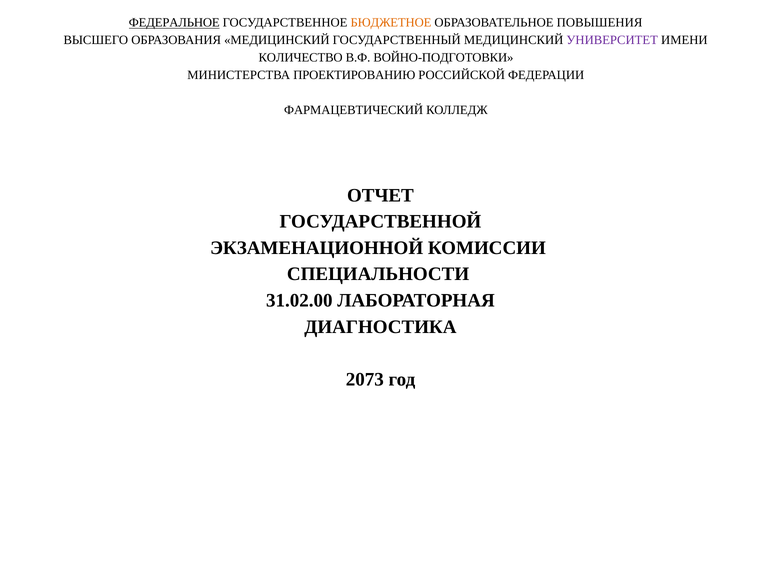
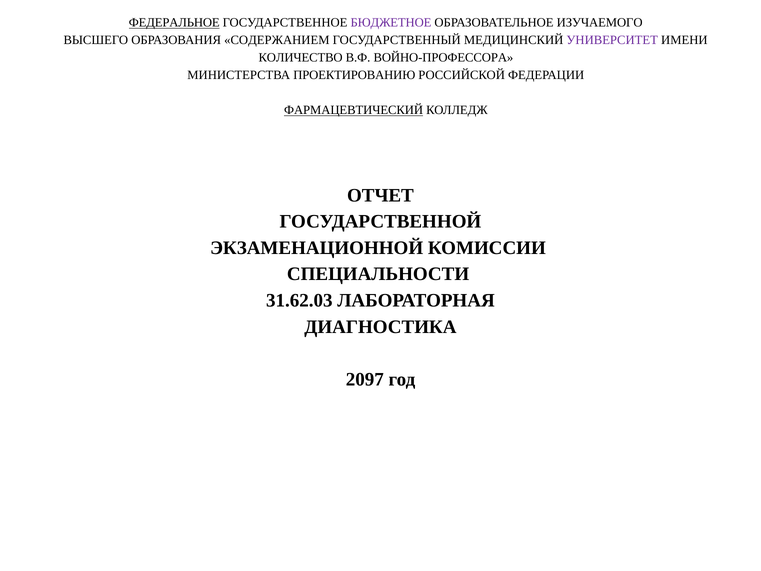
БЮДЖЕТНОЕ colour: orange -> purple (391, 23)
ПОВЫШЕНИЯ: ПОВЫШЕНИЯ -> ИЗУЧАЕМОГО (600, 23)
ОБРАЗОВАНИЯ МЕДИЦИНСКИЙ: МЕДИЦИНСКИЙ -> СОДЕРЖАНИЕМ (277, 40)
ВОЙНО-ПОДГОТОВКИ: ВОЙНО-ПОДГОТОВКИ -> ВОЙНО-ПРОФЕССОРА (443, 58)
ФАРМАЦЕВТИЧЕСКИЙ underline: none -> present (354, 110)
31.02.00: 31.02.00 -> 31.62.03 (299, 300)
2073: 2073 -> 2097 (365, 379)
